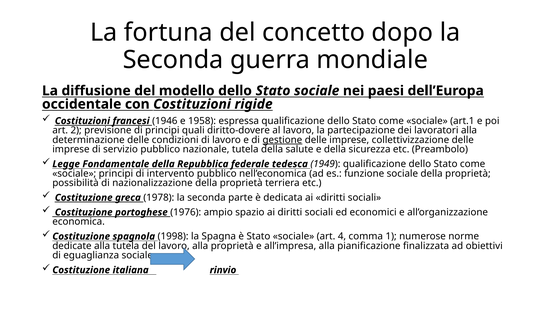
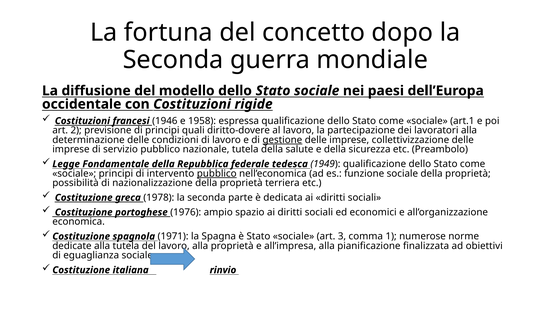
pubblico underline: none -> present (217, 173)
1998: 1998 -> 1971 (173, 236)
4: 4 -> 3 (342, 236)
